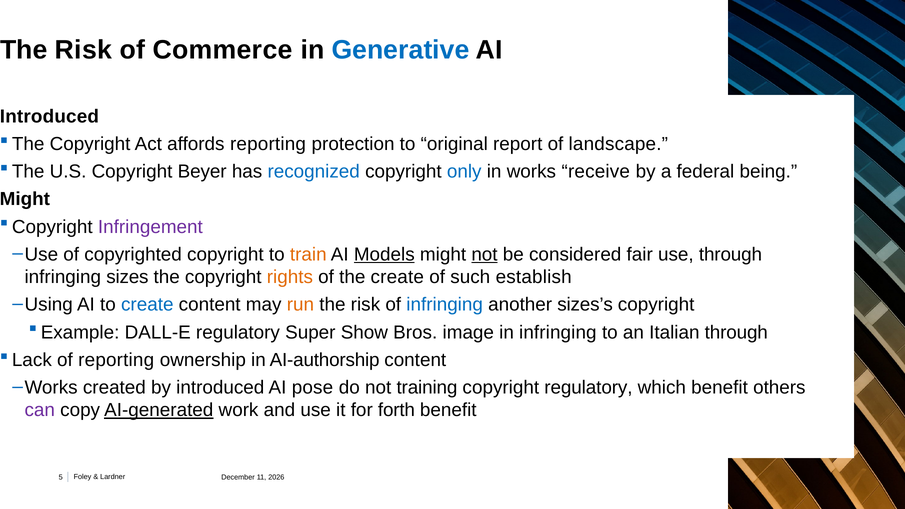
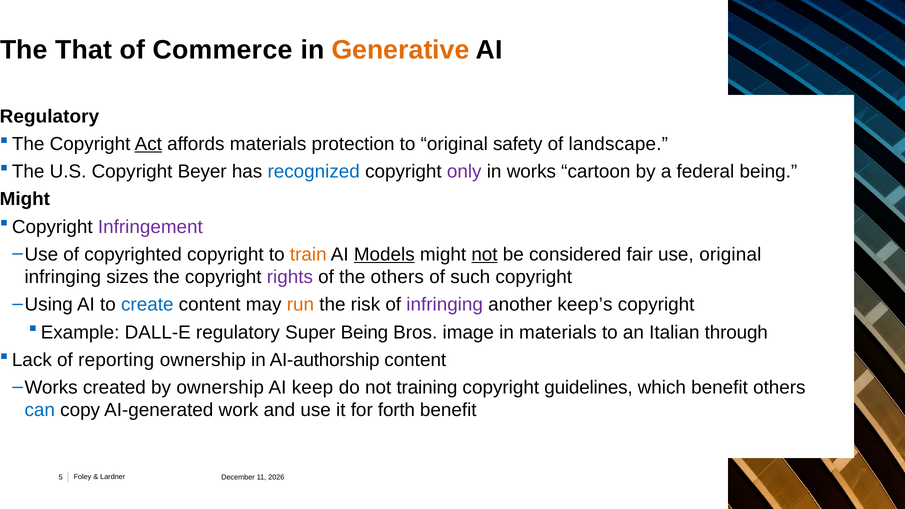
Risk: Risk -> That (84, 50)
Generative colour: blue -> orange (401, 50)
Introduced: Introduced -> Regulatory (49, 116)
Act underline: none -> present (148, 144)
affords reporting: reporting -> materials (268, 144)
report: report -> safety (518, 144)
only colour: blue -> purple (464, 172)
receive: receive -> cartoon (596, 172)
use through: through -> original (730, 254)
rights colour: orange -> purple (290, 277)
the create: create -> others (397, 277)
such establish: establish -> copyright (534, 277)
infringing colour: blue -> purple (445, 305)
sizes’s: sizes’s -> keep’s (585, 305)
Super Show: Show -> Being (364, 332)
in infringing: infringing -> materials (558, 332)
by introduced: introduced -> ownership (220, 388)
pose: pose -> keep (312, 388)
copyright regulatory: regulatory -> guidelines (588, 388)
can colour: purple -> blue (40, 410)
AI-generated underline: present -> none (159, 410)
